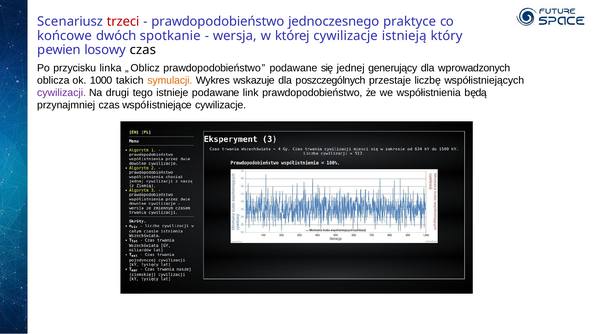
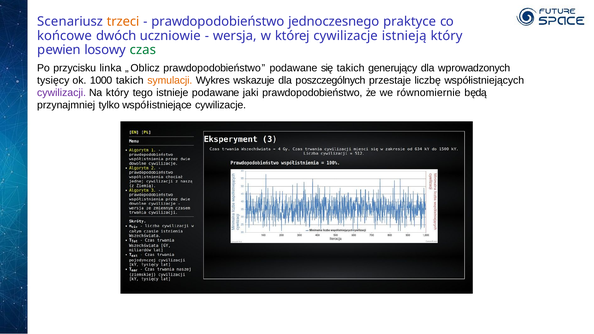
trzeci colour: red -> orange (123, 21)
spotkanie: spotkanie -> uczniowie (170, 36)
czas colour: black -> green (143, 50)
się jednej: jednej -> takich (351, 68)
oblicza: oblicza -> tysięcy (53, 80)
Na drugi: drugi -> który (117, 93)
link: link -> jaki (251, 93)
współistnienia: współistnienia -> równomiernie (429, 93)
przynajmniej czas: czas -> tylko (109, 105)
